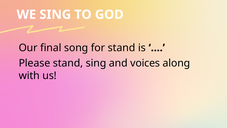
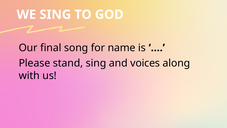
for stand: stand -> name (122, 48)
